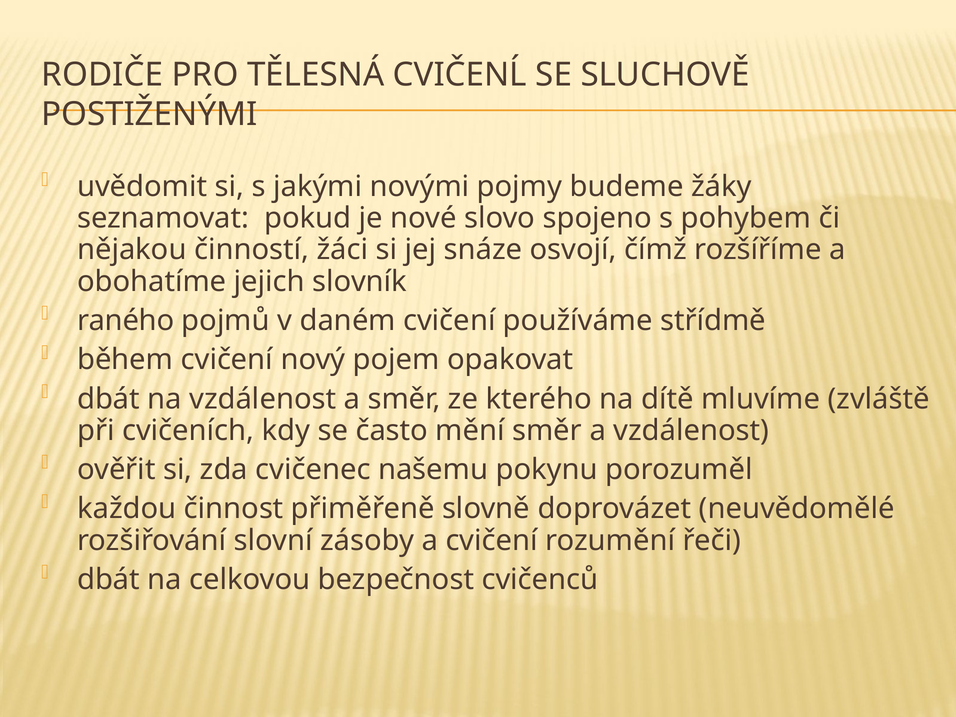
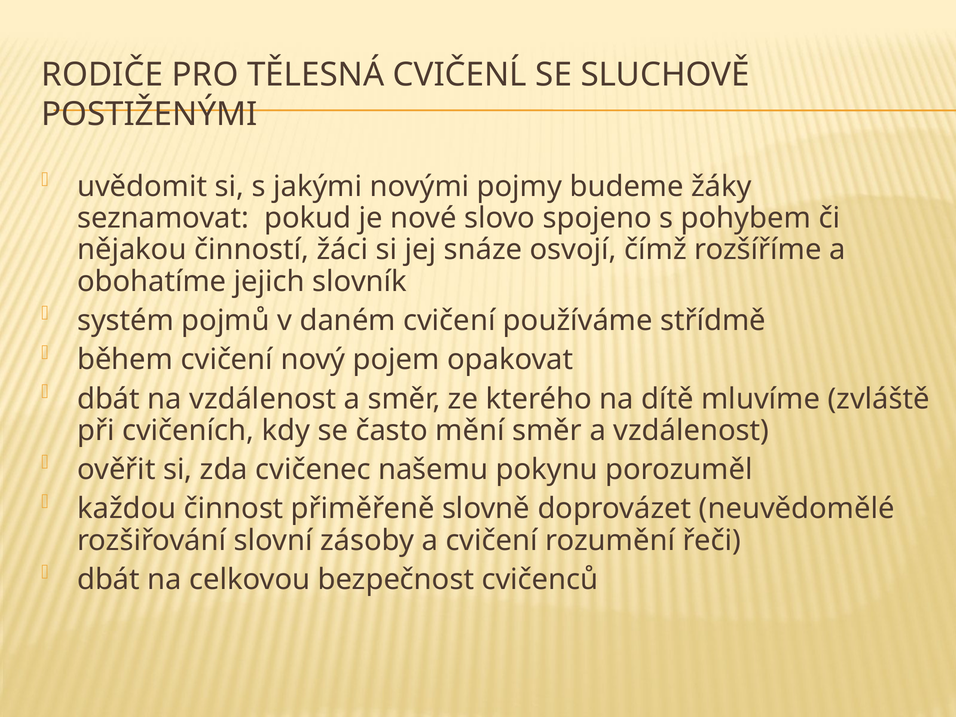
raného: raného -> systém (126, 321)
